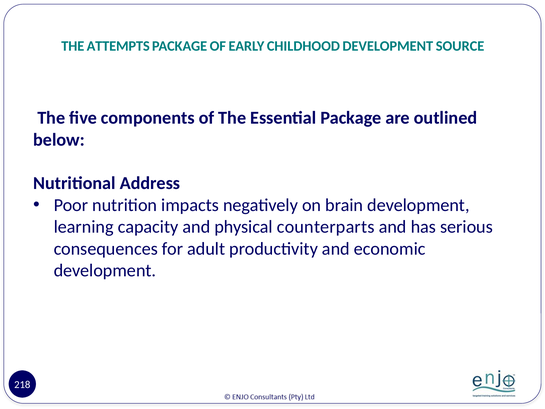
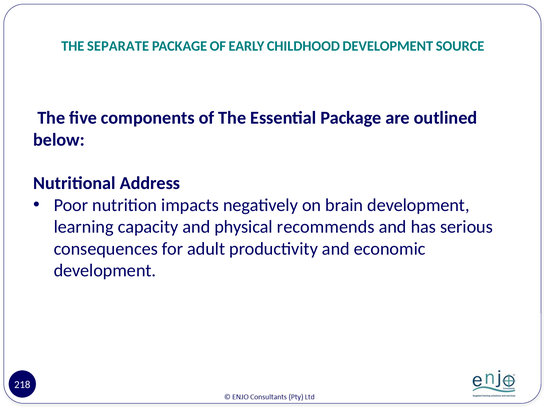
ATTEMPTS: ATTEMPTS -> SEPARATE (118, 46)
counterparts: counterparts -> recommends (326, 227)
